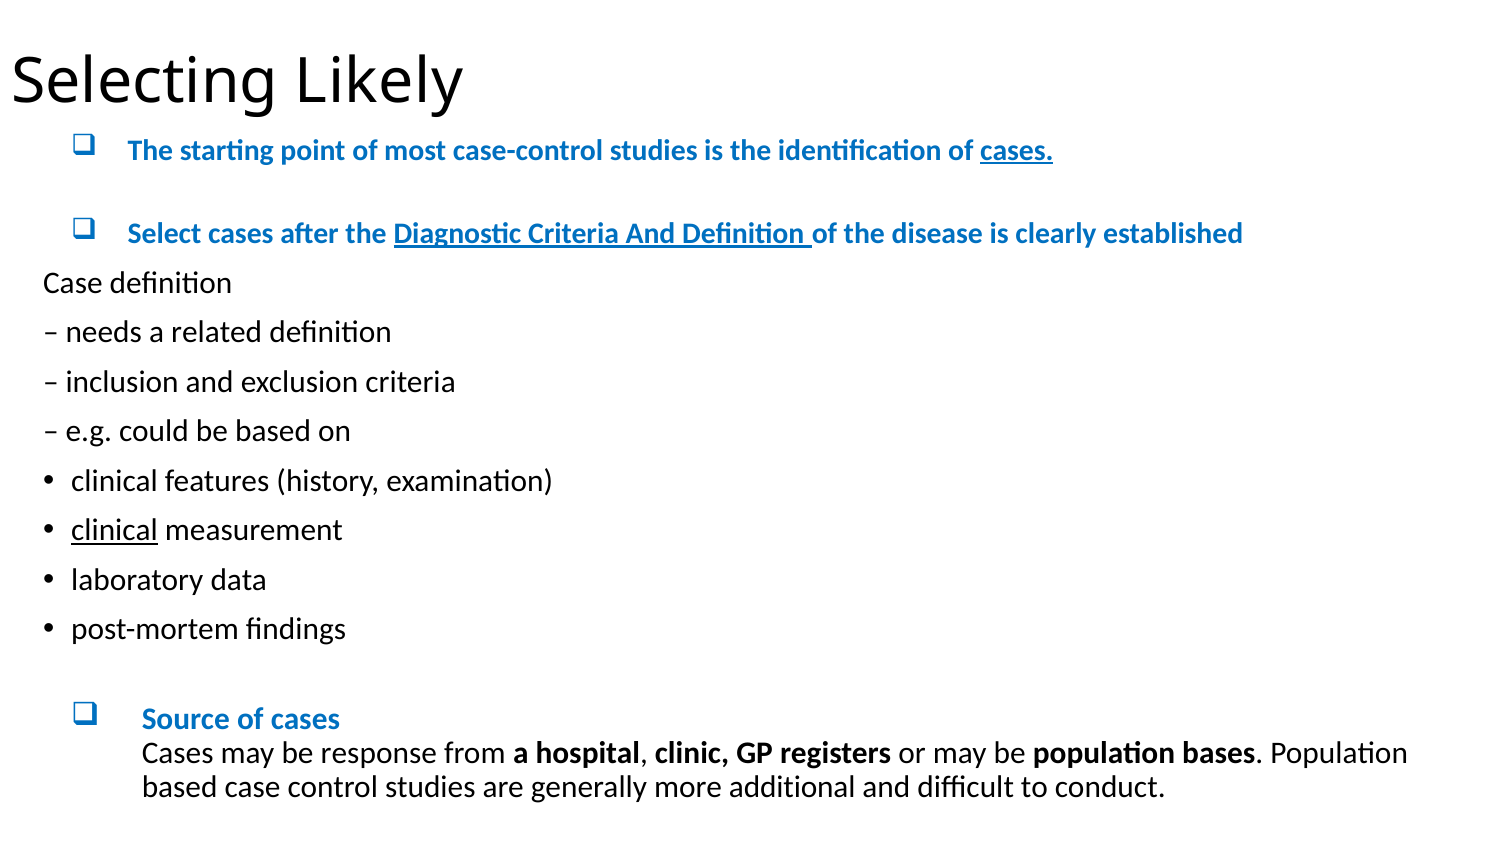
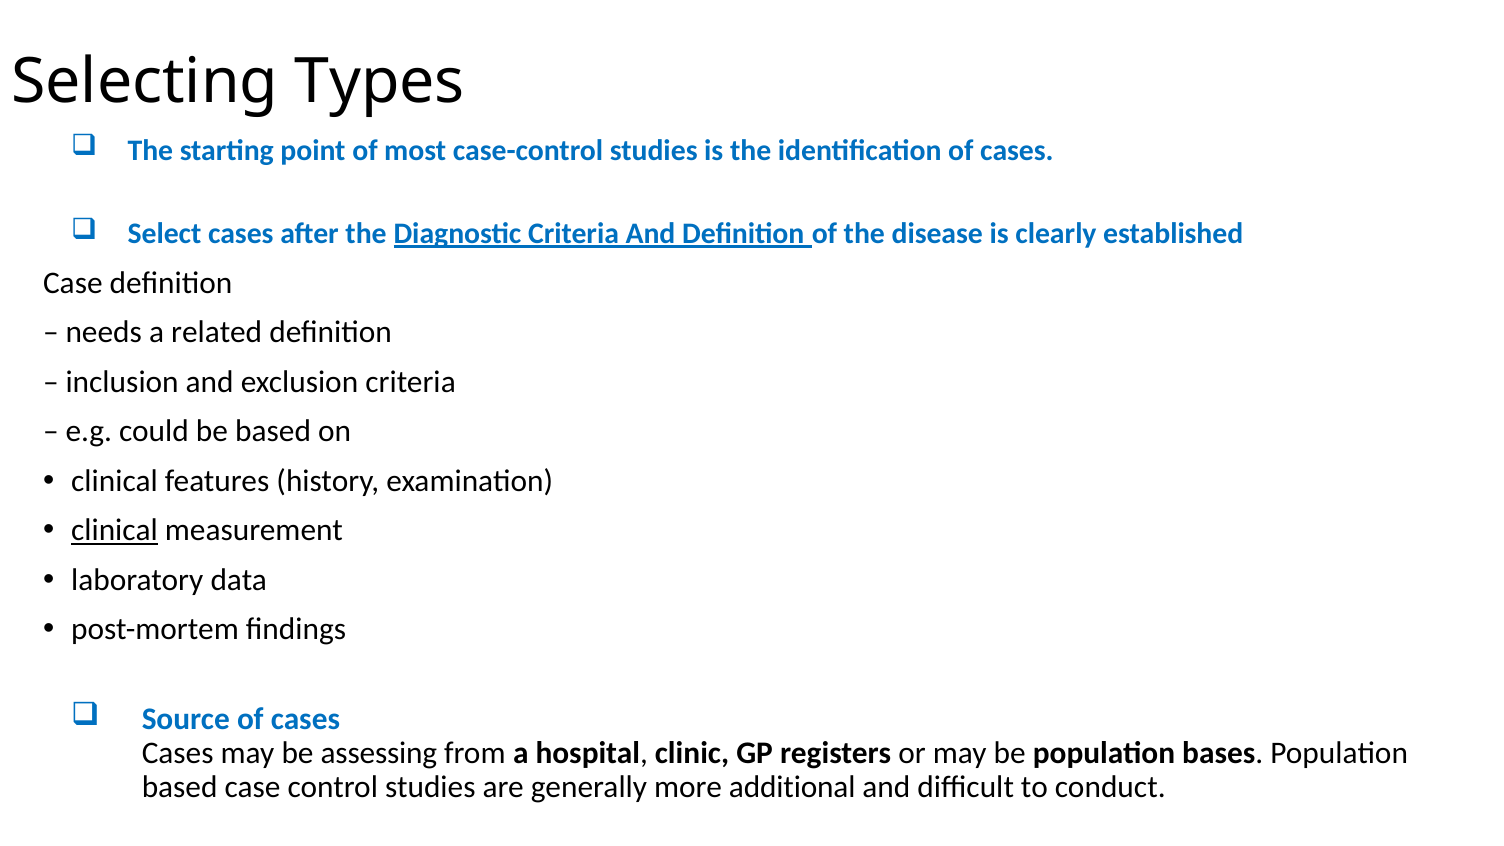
Likely: Likely -> Types (380, 81)
cases underline: present -> none (1017, 150)
response: response -> assessing (379, 753)
